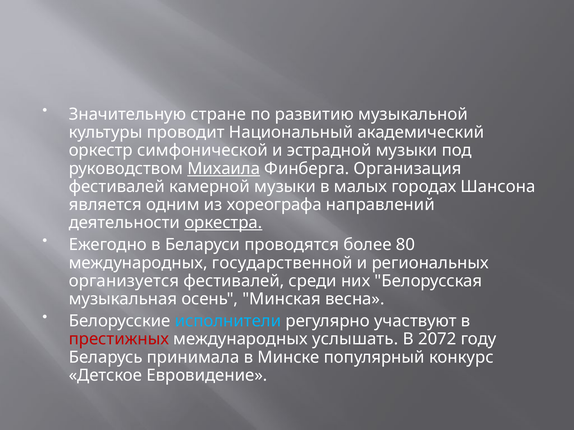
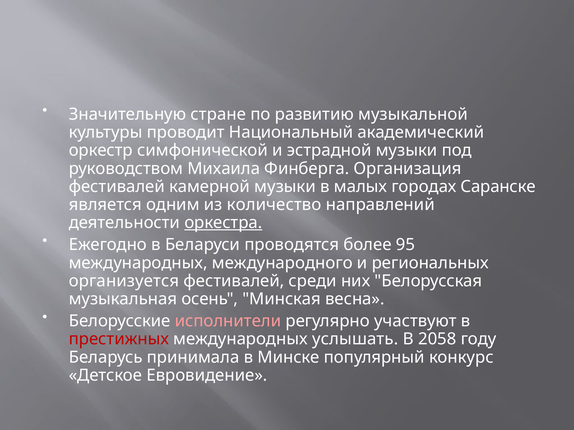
Михаила underline: present -> none (224, 169)
Шансона: Шансона -> Саранске (498, 187)
хореографа: хореографа -> количество (274, 205)
80: 80 -> 95 (405, 245)
государственной: государственной -> международного (282, 263)
исполнители colour: light blue -> pink (228, 321)
2072: 2072 -> 2058 (437, 339)
